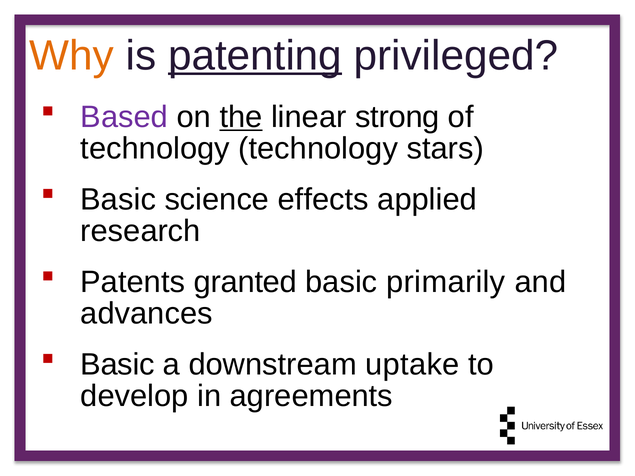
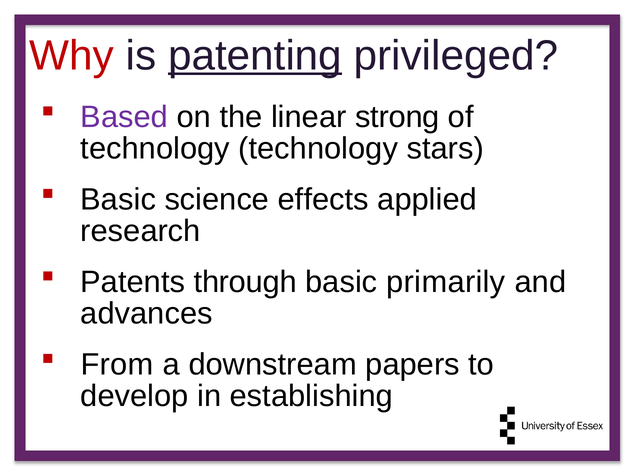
Why colour: orange -> red (72, 56)
the underline: present -> none (241, 117)
granted: granted -> through (245, 282)
Basic: Basic -> From (117, 365)
uptake: uptake -> papers (413, 365)
agreements: agreements -> establishing (311, 396)
